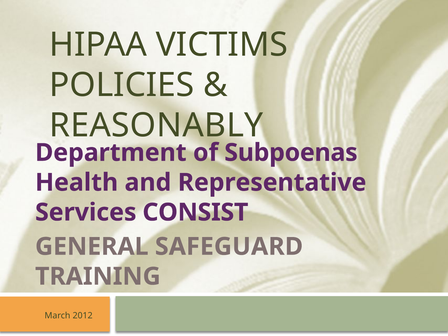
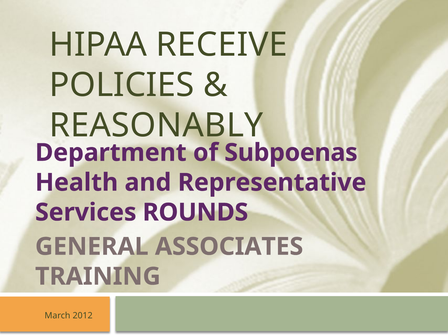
VICTIMS: VICTIMS -> RECEIVE (222, 45)
CONSIST: CONSIST -> ROUNDS (195, 212)
SAFEGUARD: SAFEGUARD -> ASSOCIATES (229, 247)
